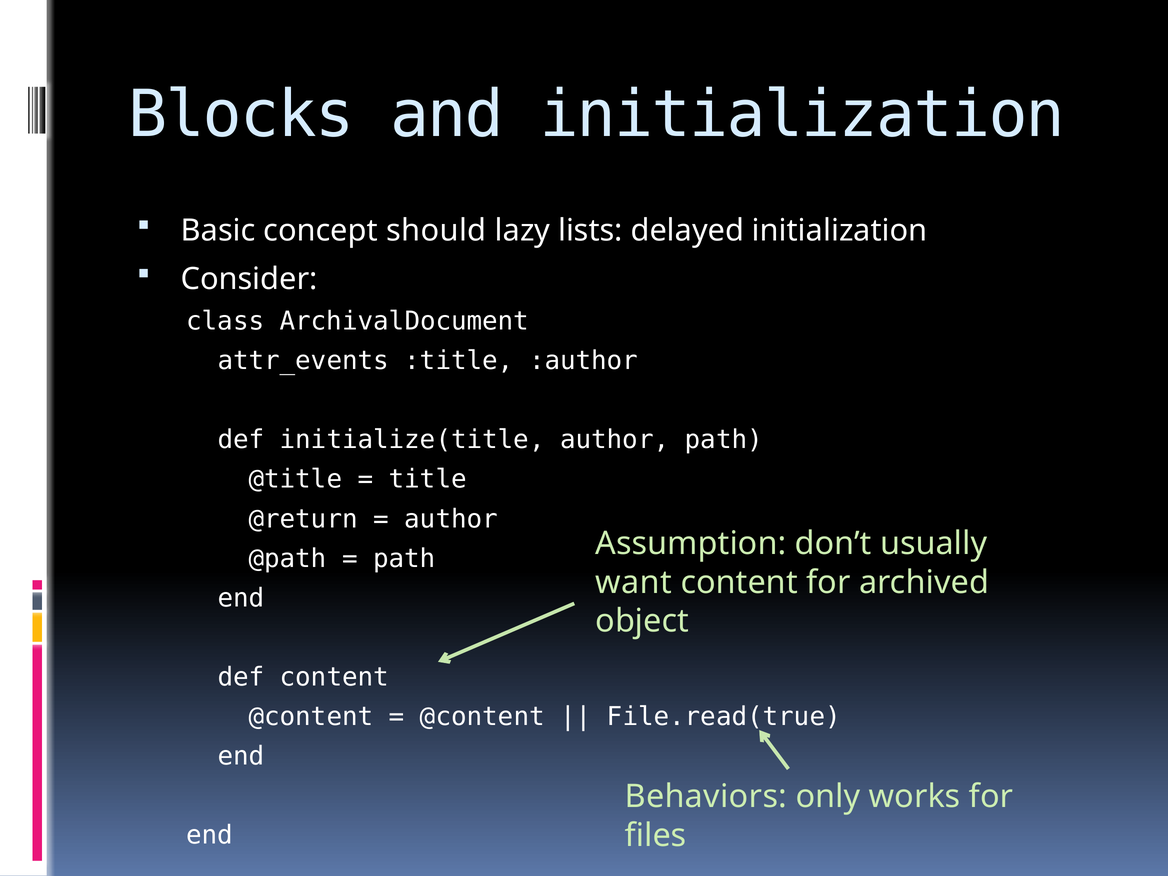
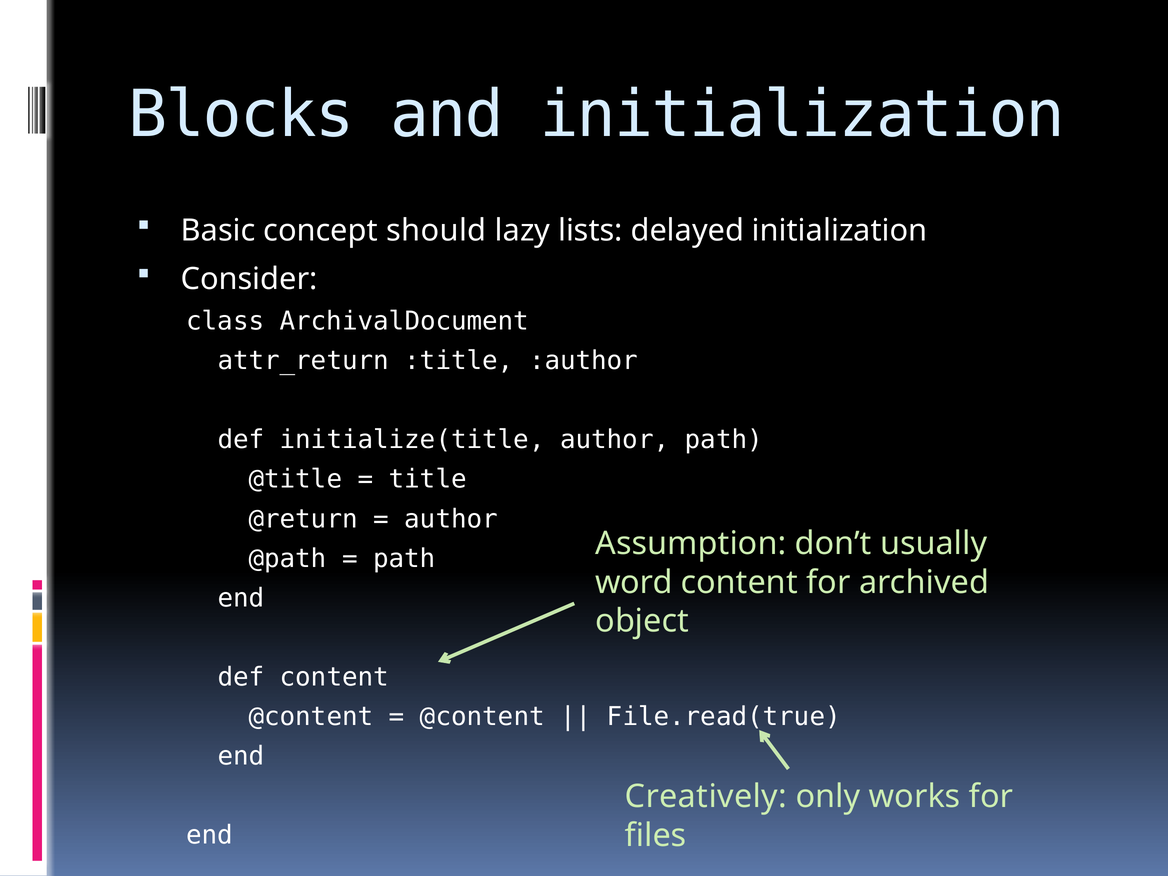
attr_events: attr_events -> attr_return (303, 361)
want: want -> word (634, 582)
Behaviors: Behaviors -> Creatively (706, 796)
